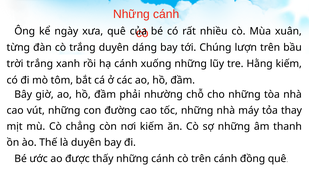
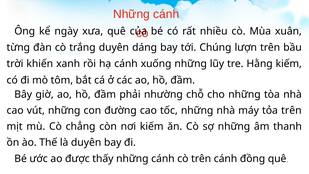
trời trắng: trắng -> khiến (40, 64)
tỏa thay: thay -> trên (291, 110)
